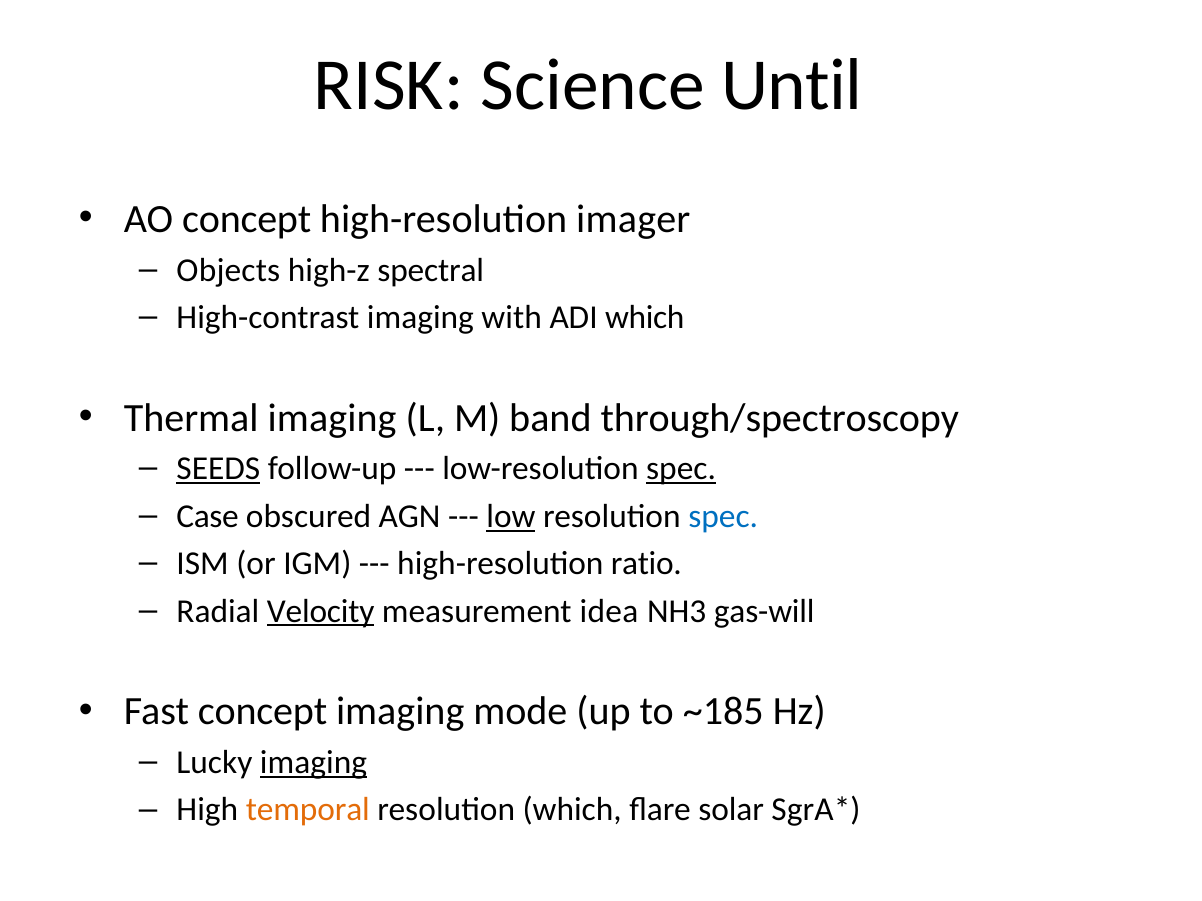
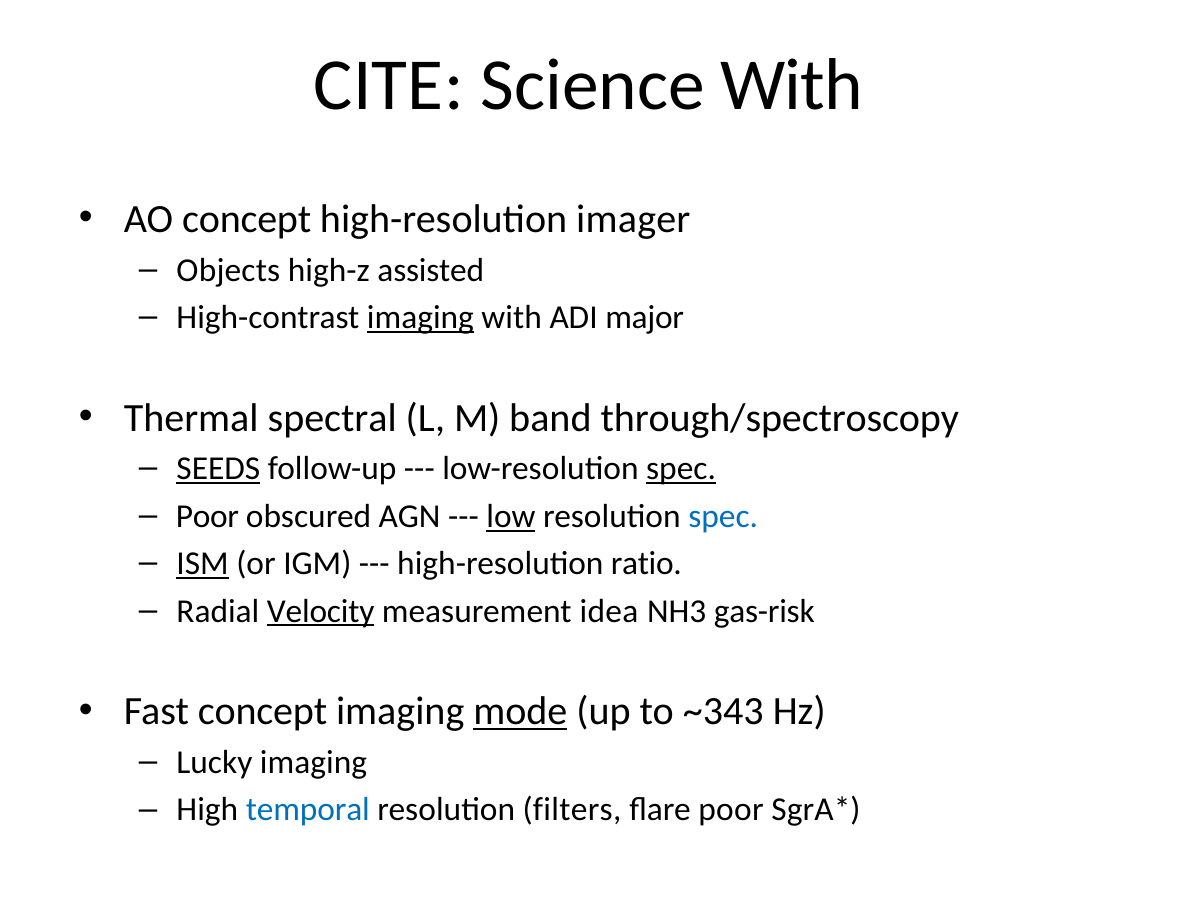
RISK: RISK -> CITE (389, 85)
Science Until: Until -> With (792, 85)
spectral: spectral -> assisted (431, 270)
imaging underline: none -> present (420, 318)
ADI which: which -> major (645, 318)
Thermal imaging: imaging -> spectral (332, 418)
Case: Case -> Poor (208, 517)
ISM underline: none -> present (203, 564)
gas-will: gas-will -> gas-risk (764, 611)
mode underline: none -> present (520, 712)
~185: ~185 -> ~343 (723, 712)
imaging underline: present -> none (314, 763)
temporal colour: orange -> blue (308, 810)
resolution which: which -> filters (572, 810)
flare solar: solar -> poor (731, 810)
